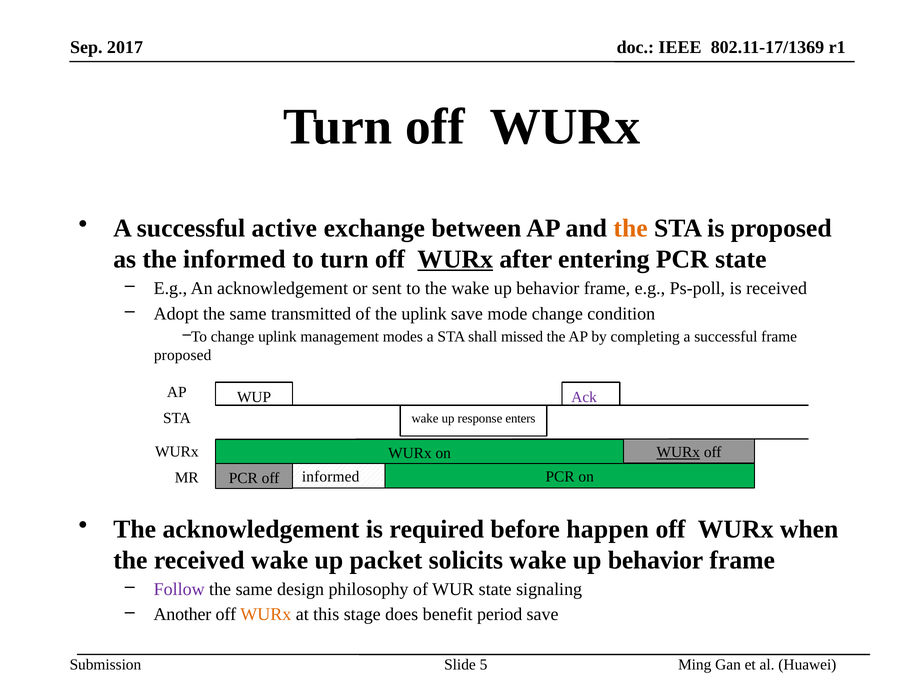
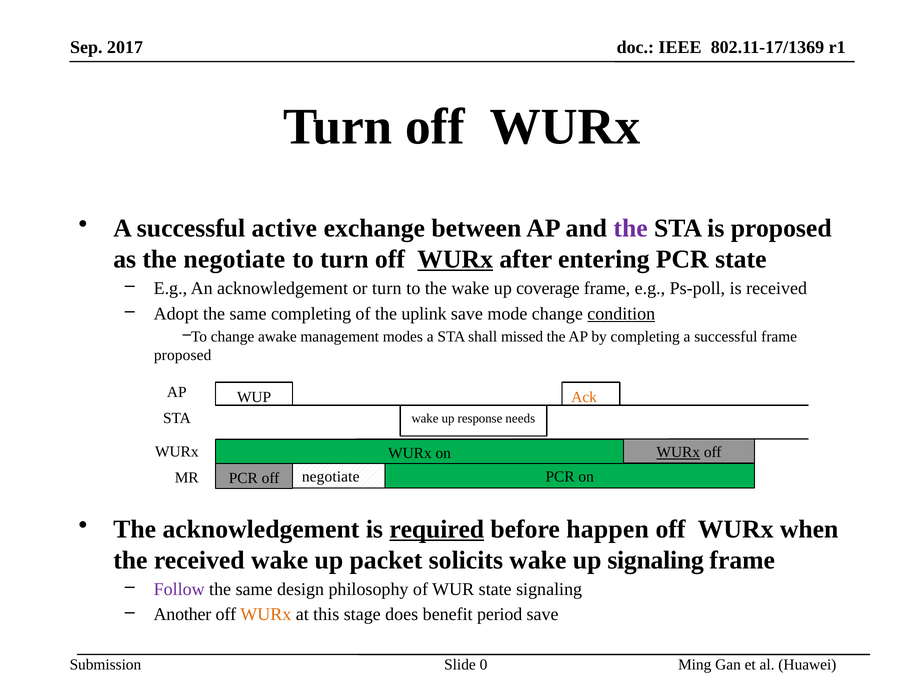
the colour: orange -> purple (631, 228)
the informed: informed -> negotiate (234, 259)
or sent: sent -> turn (387, 288)
the wake up behavior: behavior -> coverage (548, 288)
same transmitted: transmitted -> completing (311, 314)
condition underline: none -> present (621, 314)
change uplink: uplink -> awake (277, 337)
Ack colour: purple -> orange (584, 397)
enters: enters -> needs (520, 419)
informed: informed -> negotiate (331, 477)
required underline: none -> present (437, 529)
solicits wake up behavior: behavior -> signaling (656, 560)
5: 5 -> 0 (484, 665)
